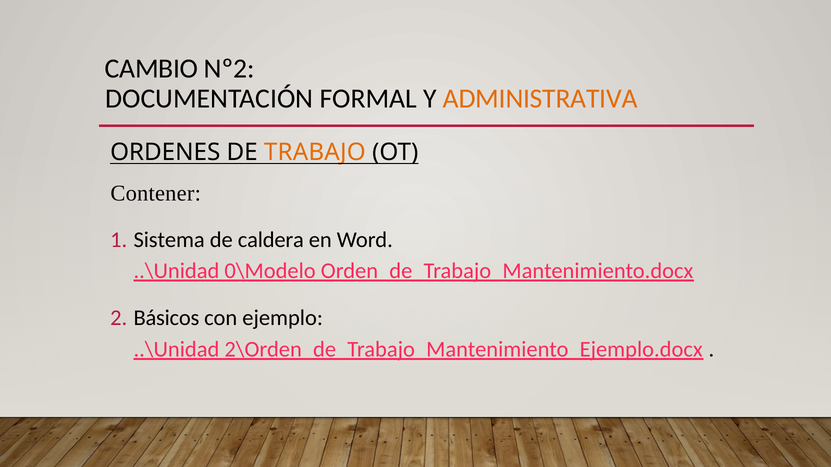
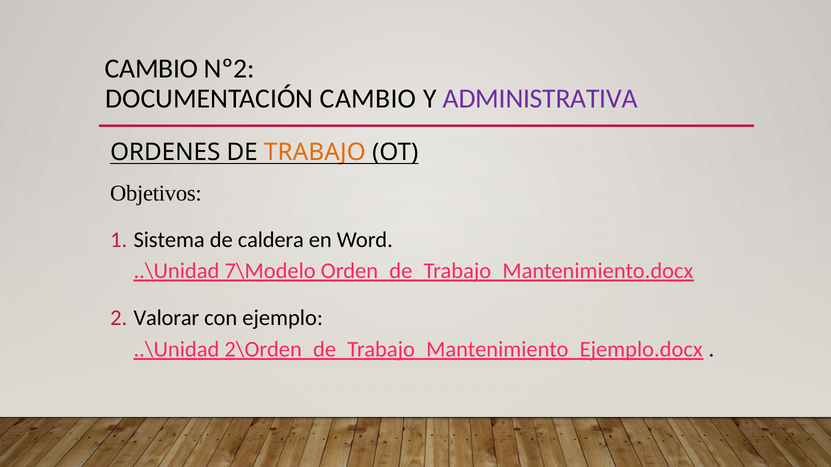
DOCUMENTACIÓN FORMAL: FORMAL -> CAMBIO (368, 99)
ADMINISTRATIVA colour: orange -> purple (540, 99)
Contener: Contener -> Objetivos (156, 193)
0\Modelo: 0\Modelo -> 7\Modelo (270, 271)
Básicos: Básicos -> Valorar (166, 318)
